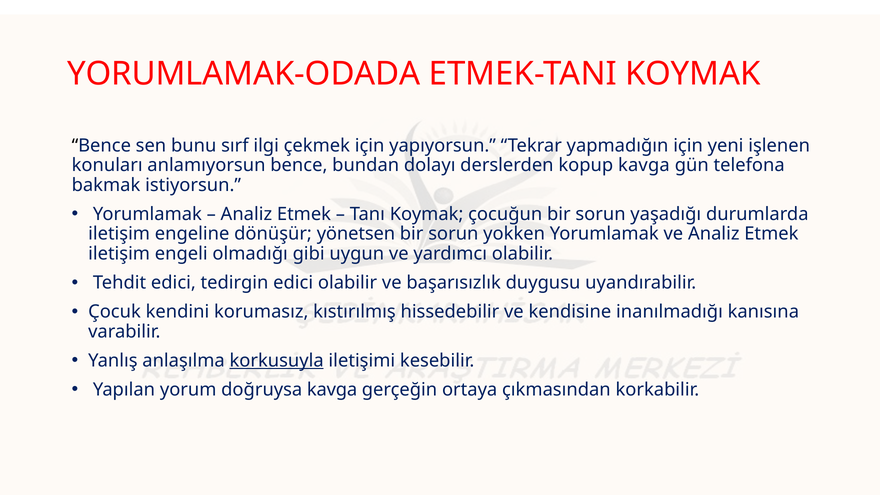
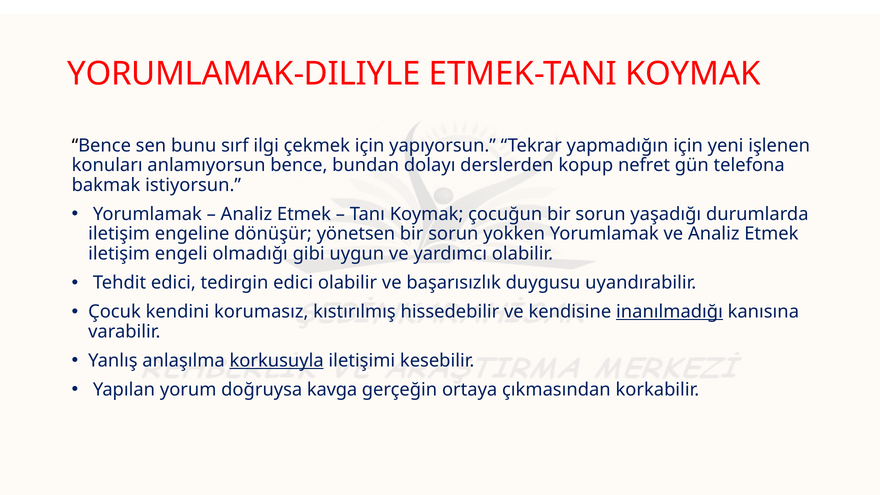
YORUMLAMAK-ODADA: YORUMLAMAK-ODADA -> YORUMLAMAK-DILIYLE (244, 74)
kopup kavga: kavga -> nefret (644, 165)
inanılmadığı underline: none -> present (669, 312)
